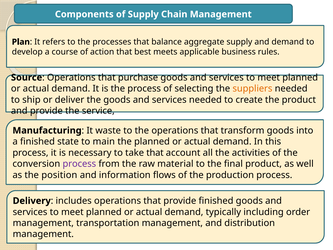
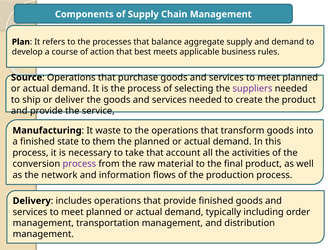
suppliers colour: orange -> purple (252, 89)
main: main -> them (104, 141)
position: position -> network (59, 175)
